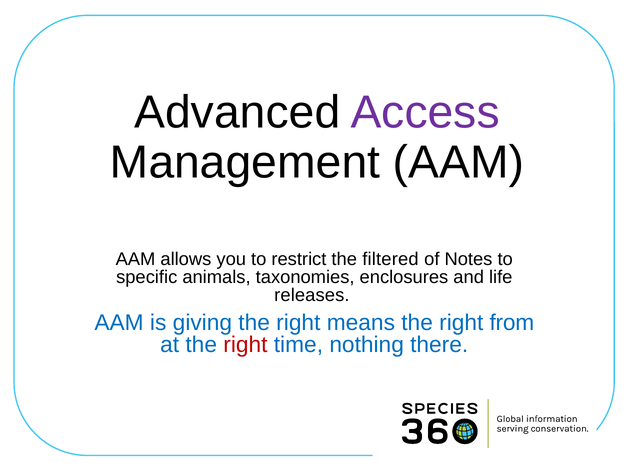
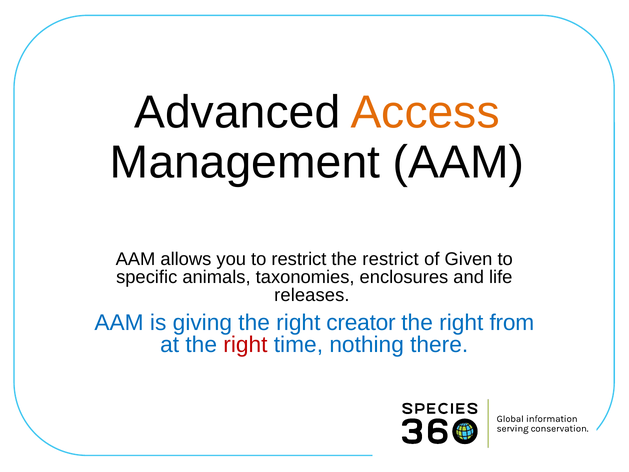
Access colour: purple -> orange (425, 112)
the filtered: filtered -> restrict (390, 259)
Notes: Notes -> Given (468, 259)
means: means -> creator (361, 322)
